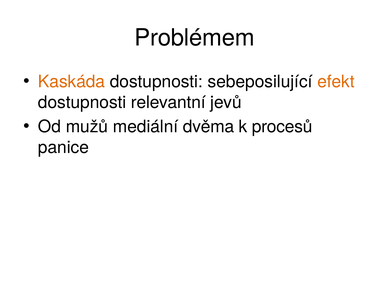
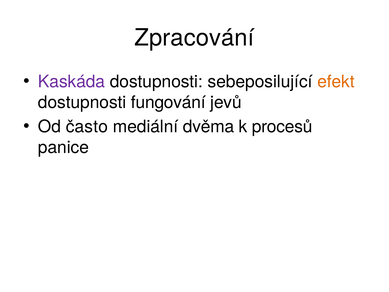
Problémem: Problémem -> Zpracování (194, 38)
Kaskáda colour: orange -> purple (71, 82)
relevantní: relevantní -> fungování (168, 102)
mužů: mužů -> často (87, 127)
